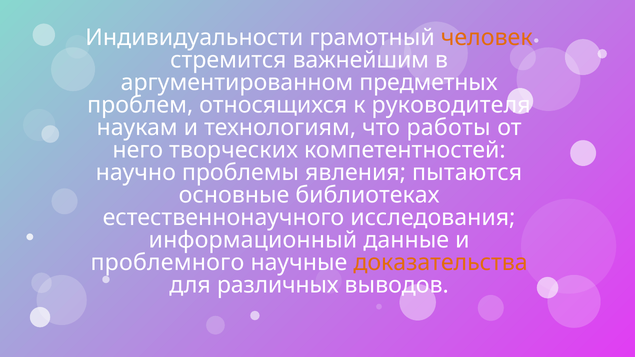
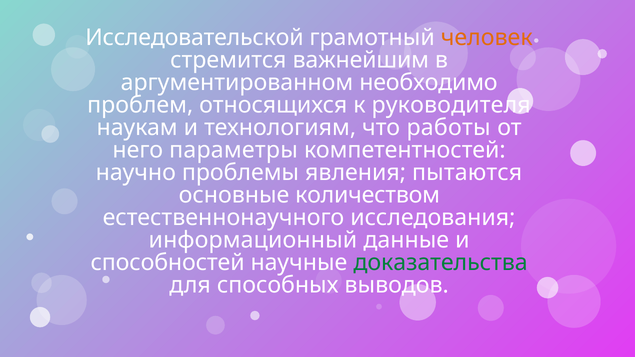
Индивидуальности: Индивидуальности -> Исследовательской (194, 38)
предметных: предметных -> необходимо (428, 83)
творческих: творческих -> параметры (233, 150)
библиотеках: библиотеках -> количеством (368, 195)
проблемного: проблемного -> способностей (168, 263)
доказательства colour: orange -> green (441, 263)
различных: различных -> способных (278, 285)
